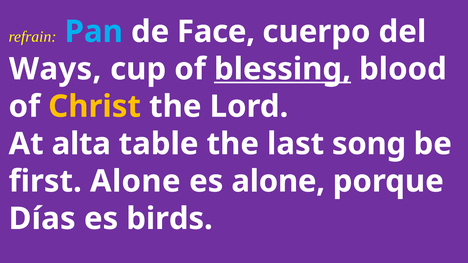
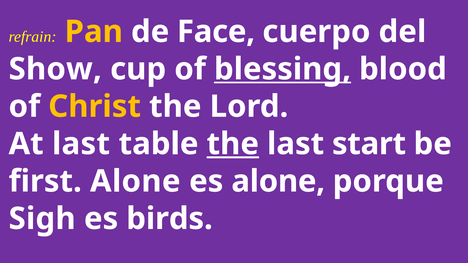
Pan colour: light blue -> yellow (94, 32)
Ways: Ways -> Show (55, 69)
At alta: alta -> last (81, 144)
the underline: none -> present (233, 144)
song: song -> start (369, 144)
Días: Días -> Sigh (42, 219)
